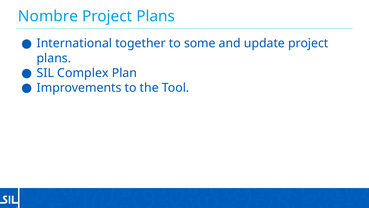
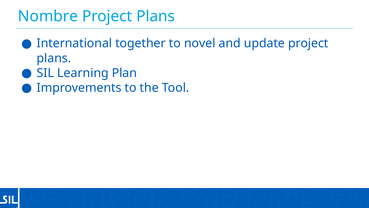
some: some -> novel (200, 43)
Complex: Complex -> Learning (83, 73)
